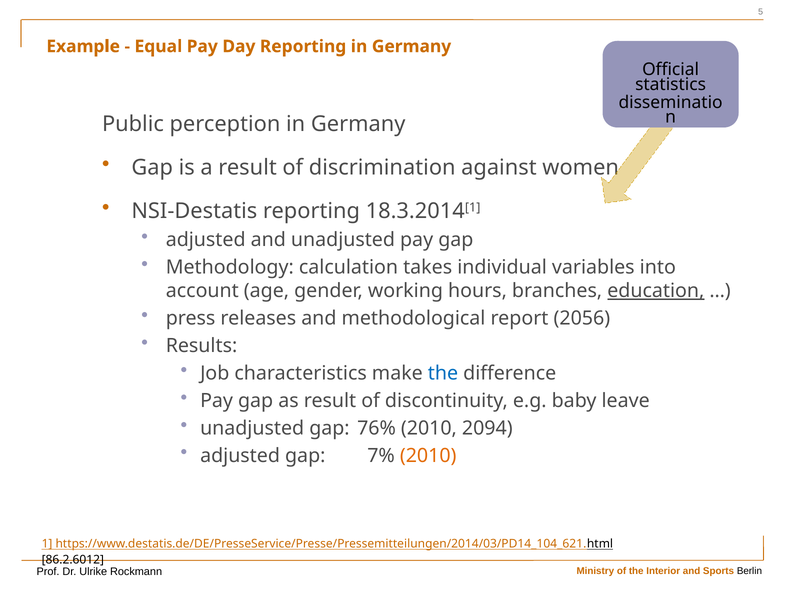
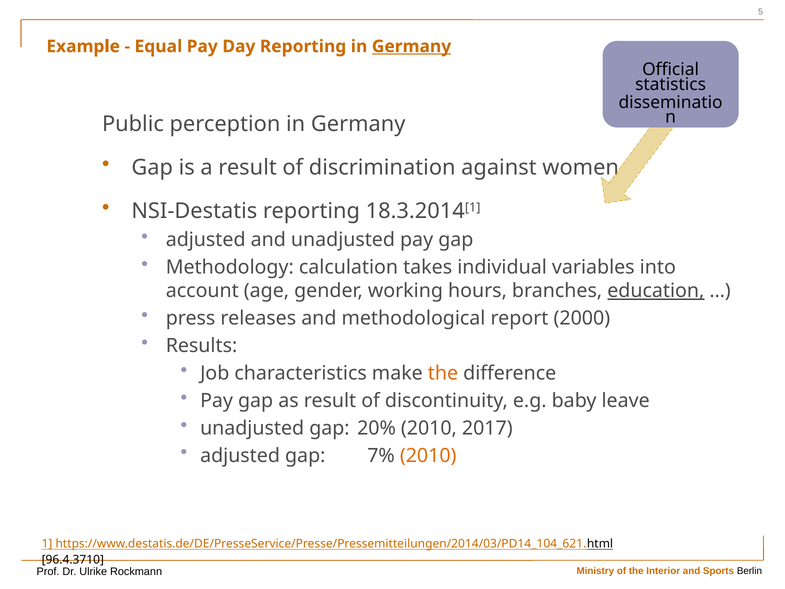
Germany underline: none -> present (411, 46)
2056: 2056 -> 2000 (582, 318)
the colour: blue -> orange (443, 373)
76%: 76% -> 20% (376, 428)
2094: 2094 -> 2017 (487, 428)
86.2.6012: 86.2.6012 -> 96.4.3710 (73, 560)
